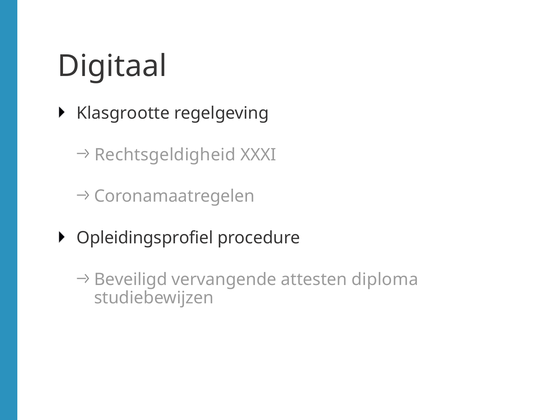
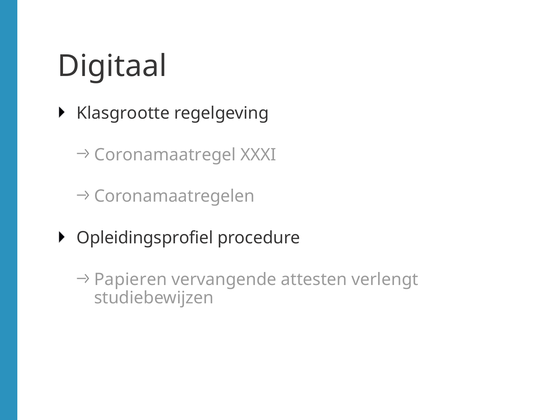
Rechtsgeldigheid: Rechtsgeldigheid -> Coronamaatregel (165, 155)
Beveiligd: Beveiligd -> Papieren (131, 280)
diploma: diploma -> verlengt (385, 280)
